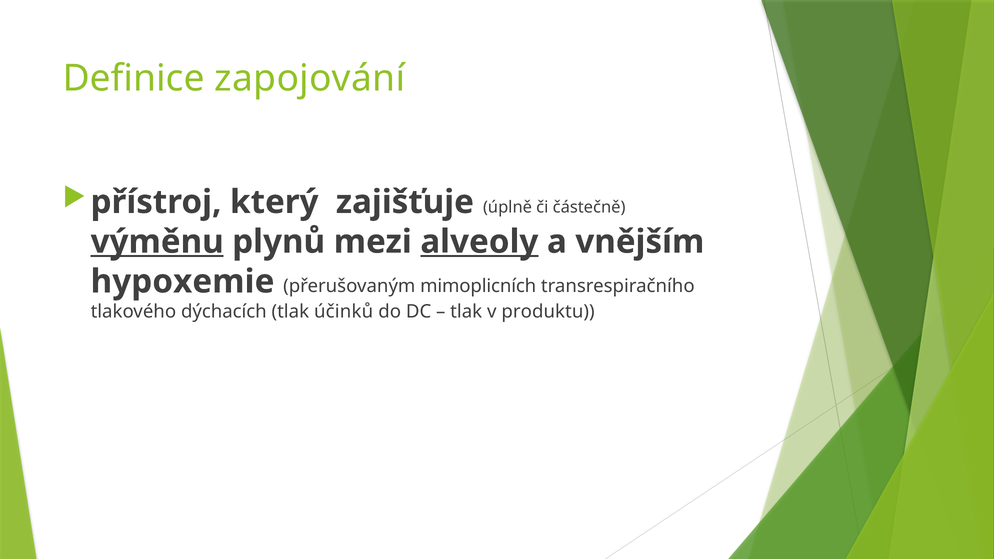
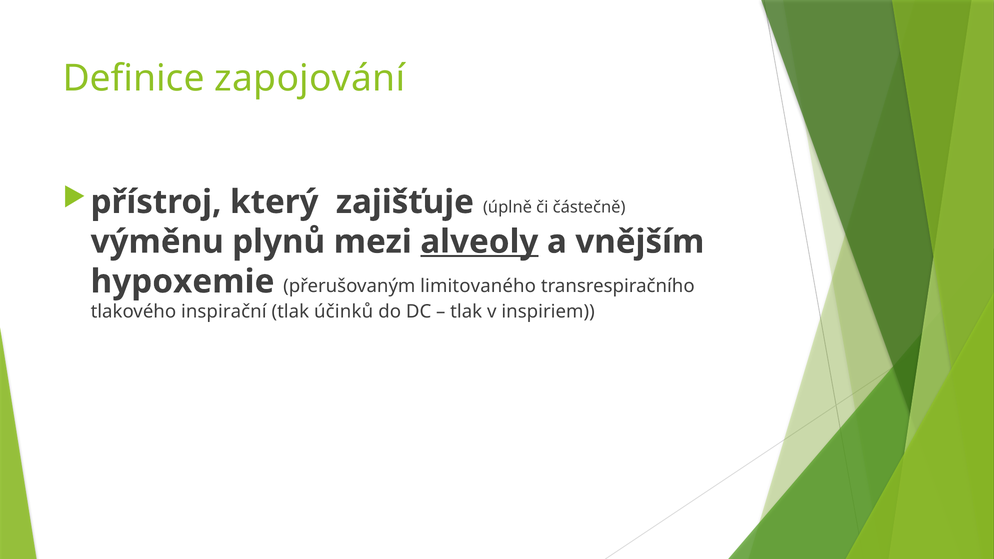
výměnu underline: present -> none (157, 242)
mimoplicních: mimoplicních -> limitovaného (478, 286)
dýchacích: dýchacích -> inspirační (224, 312)
produktu: produktu -> inspiriem (548, 312)
